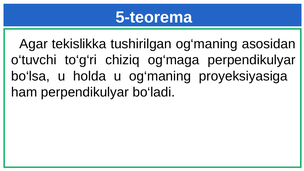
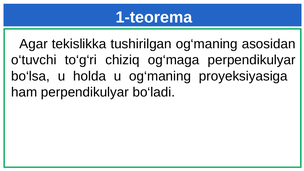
5-teorema: 5-teorema -> 1-teorema (154, 17)
